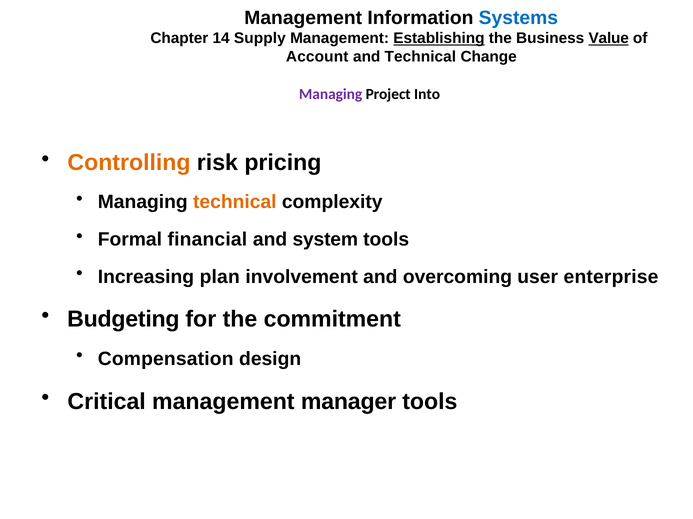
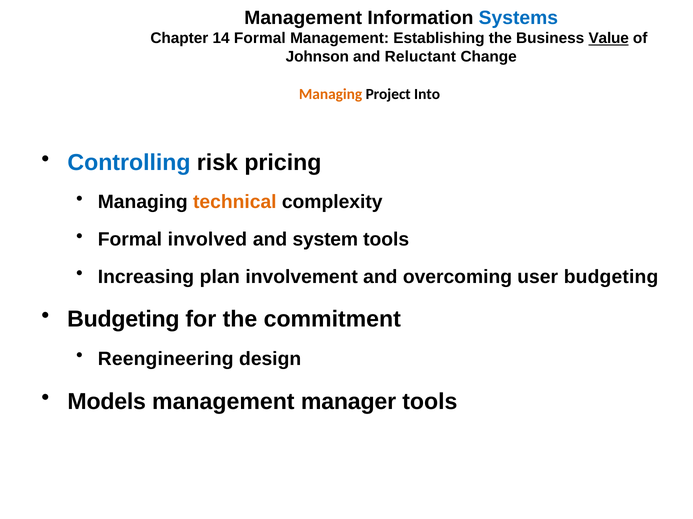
14 Supply: Supply -> Formal (260, 38)
Establishing underline: present -> none (439, 38)
Account: Account -> Johnson (317, 57)
and Technical: Technical -> Reluctant (420, 57)
Managing colour: purple -> orange (331, 95)
Controlling colour: orange -> blue (129, 163)
financial: financial -> involved (207, 240)
user enterprise: enterprise -> budgeting (611, 277)
Compensation: Compensation -> Reengineering (166, 359)
Critical: Critical -> Models (107, 402)
